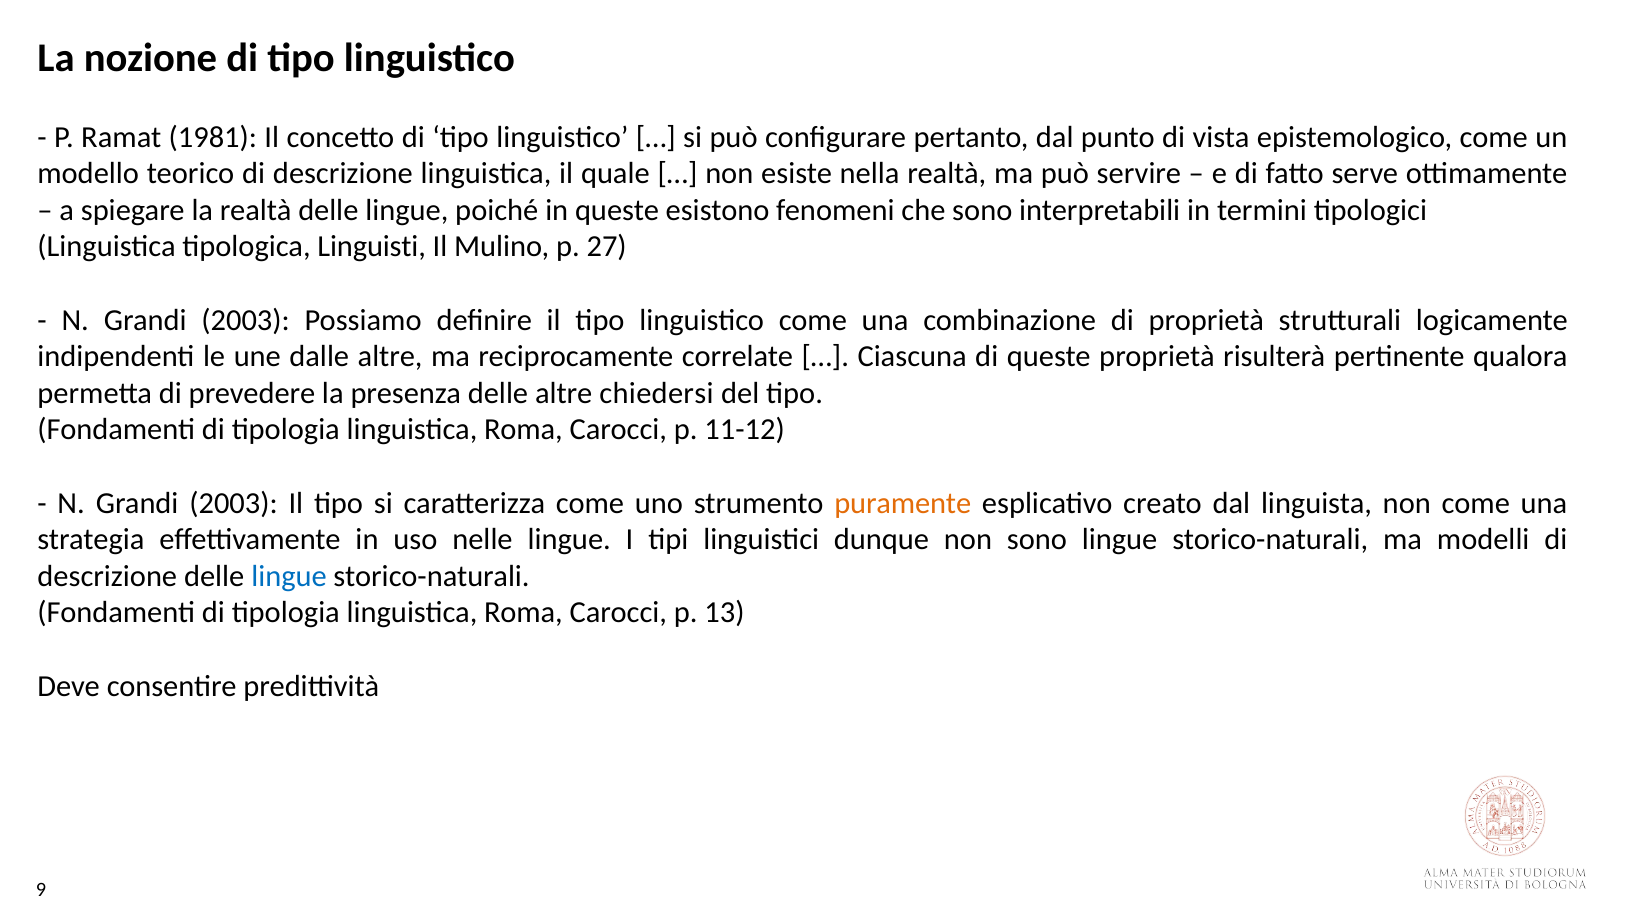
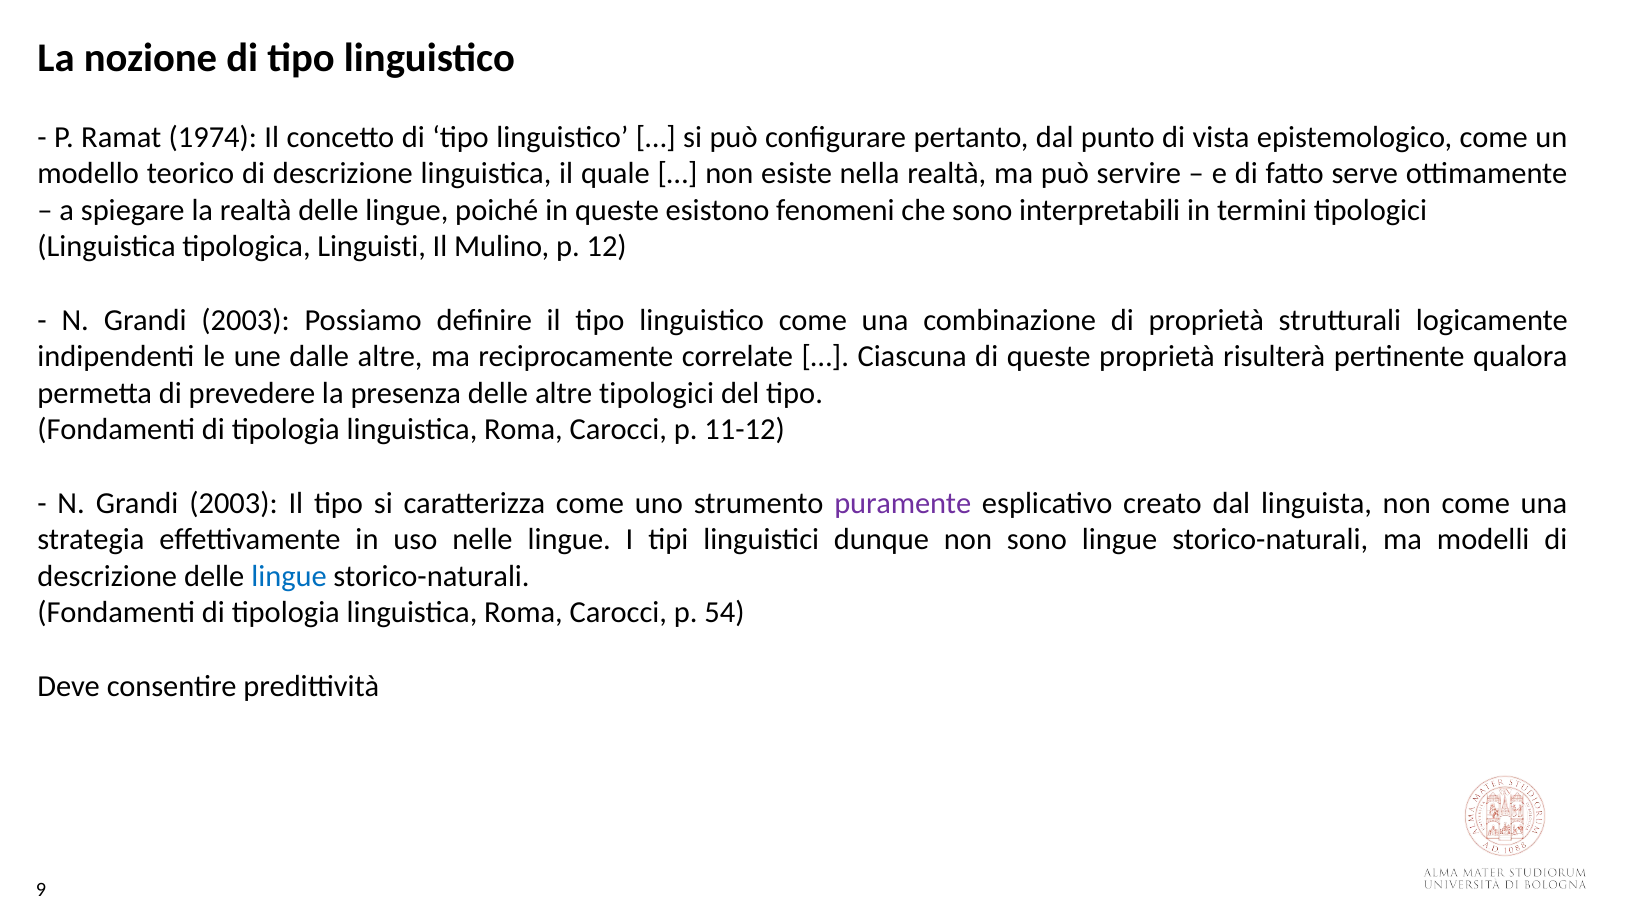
1981: 1981 -> 1974 (213, 137)
27: 27 -> 12 (607, 247)
altre chiedersi: chiedersi -> tipologici (657, 393)
puramente colour: orange -> purple (903, 503)
13: 13 -> 54 (725, 613)
